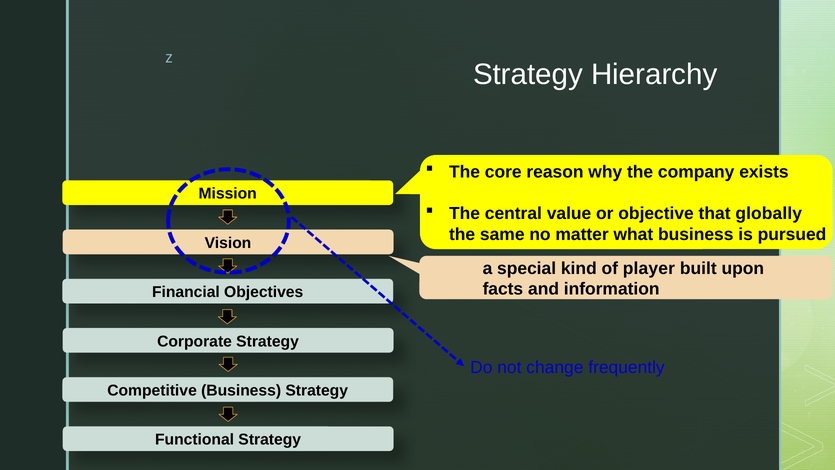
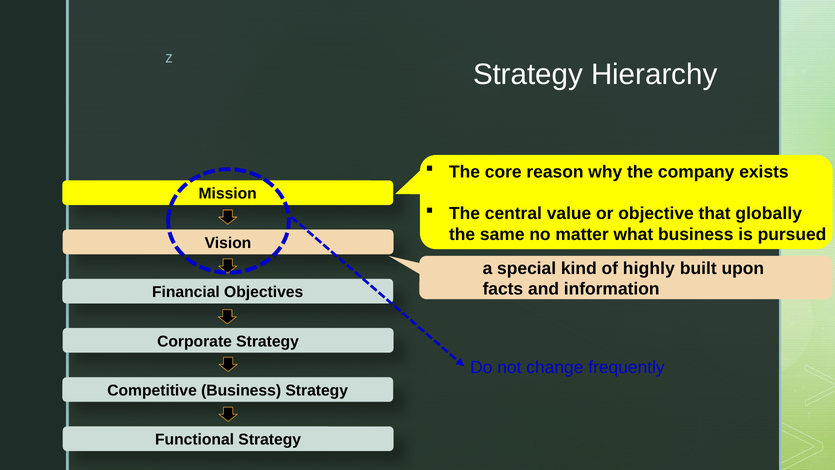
player: player -> highly (649, 268)
